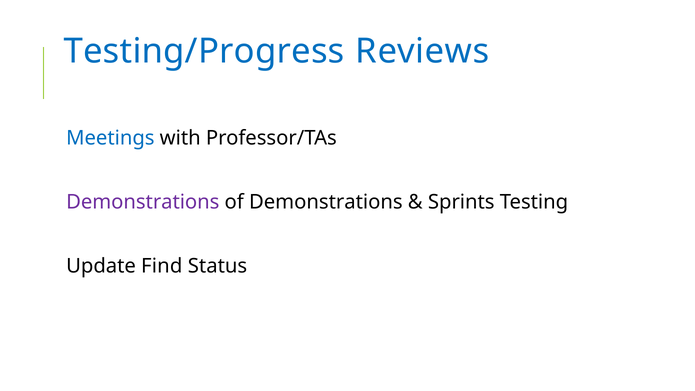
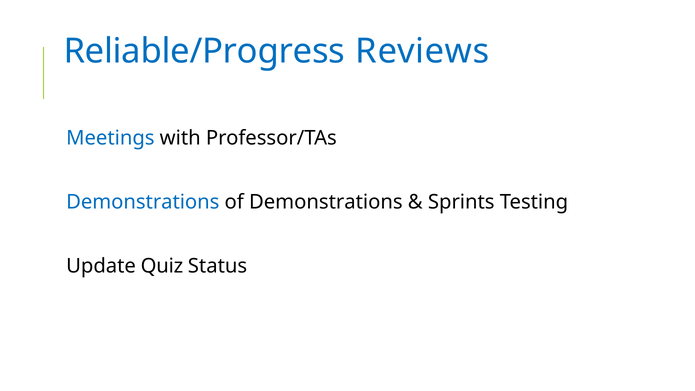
Testing/Progress: Testing/Progress -> Reliable/Progress (204, 51)
Demonstrations colour: purple -> blue (143, 202)
Find: Find -> Quiz (162, 266)
